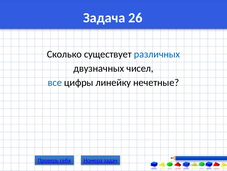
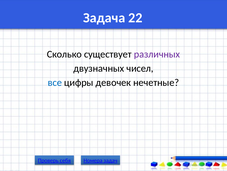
26: 26 -> 22 (135, 18)
различных colour: blue -> purple (157, 54)
линейку: линейку -> девочек (113, 82)
